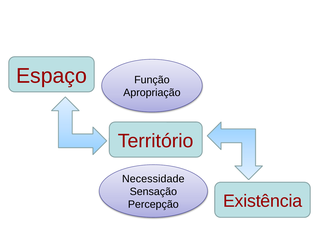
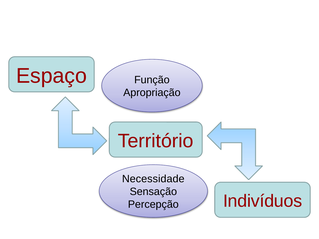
Existência: Existência -> Indivíduos (263, 201)
